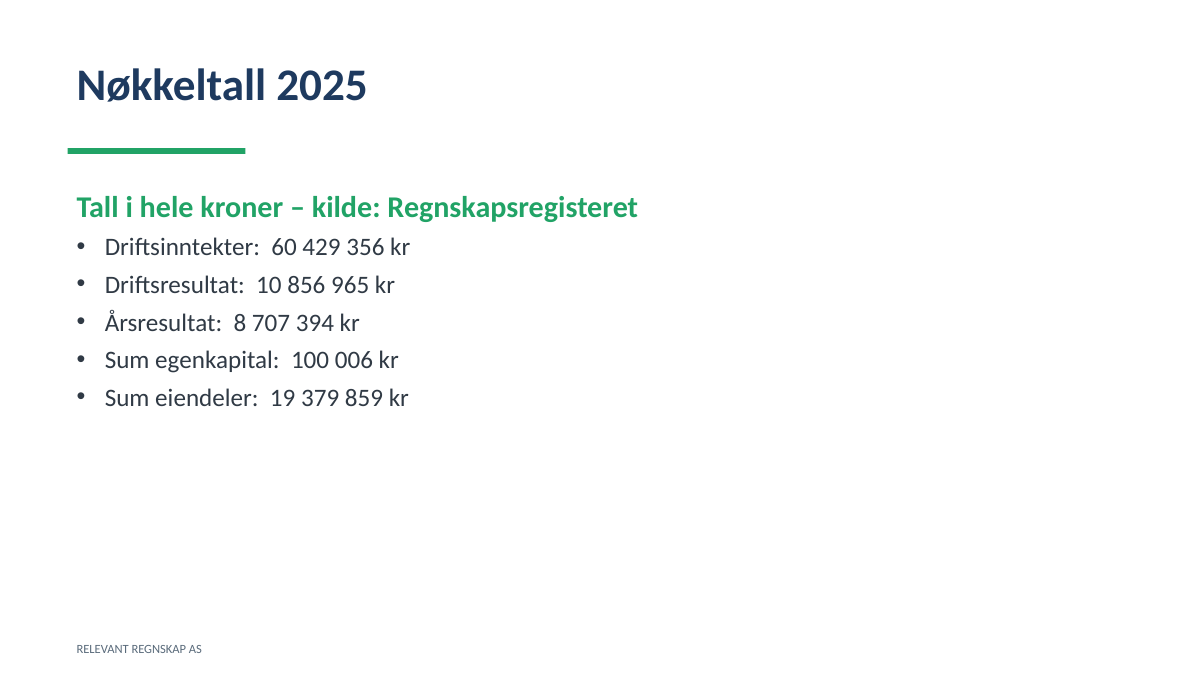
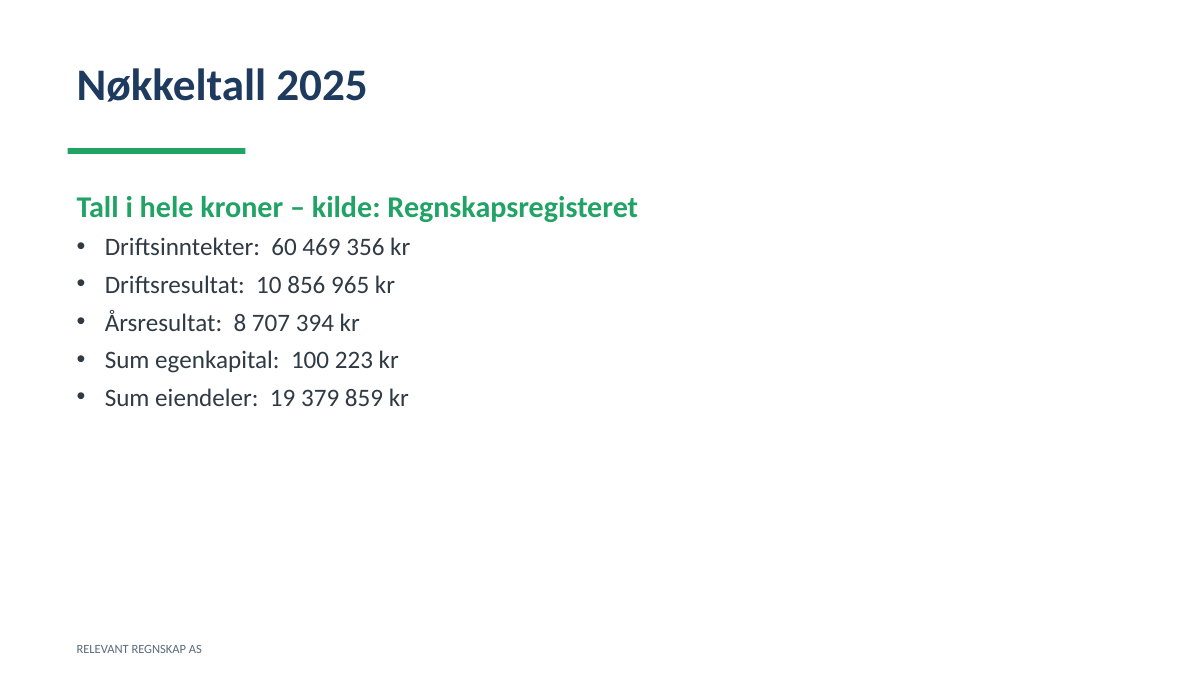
429: 429 -> 469 (322, 248)
006: 006 -> 223 (354, 361)
